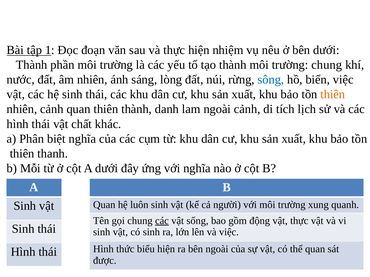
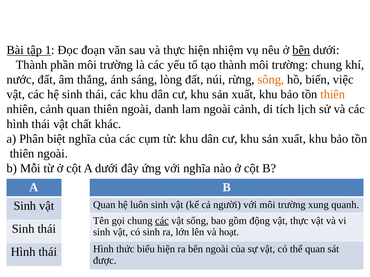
bên underline: none -> present (301, 50)
âm nhiên: nhiên -> thắng (92, 80)
sông colour: blue -> orange (271, 80)
quan thiên thành: thành -> ngoài (137, 109)
thanh: thanh -> ngoài (53, 154)
và việc: việc -> hoạt (229, 232)
